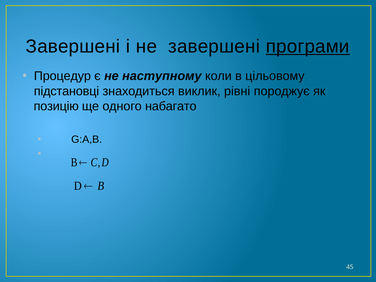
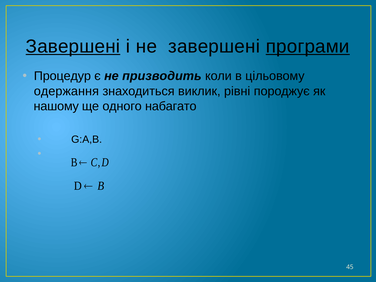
Завершені underline: none -> present (73, 46)
наступному: наступному -> призводить (162, 76)
підстановці: підстановці -> одержання (66, 91)
позицію: позицію -> нашому (56, 106)
